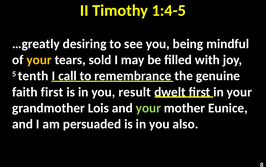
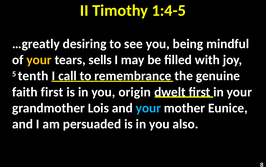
sold: sold -> sells (100, 60)
result: result -> origin (135, 92)
your colour: light green -> light blue (148, 108)
